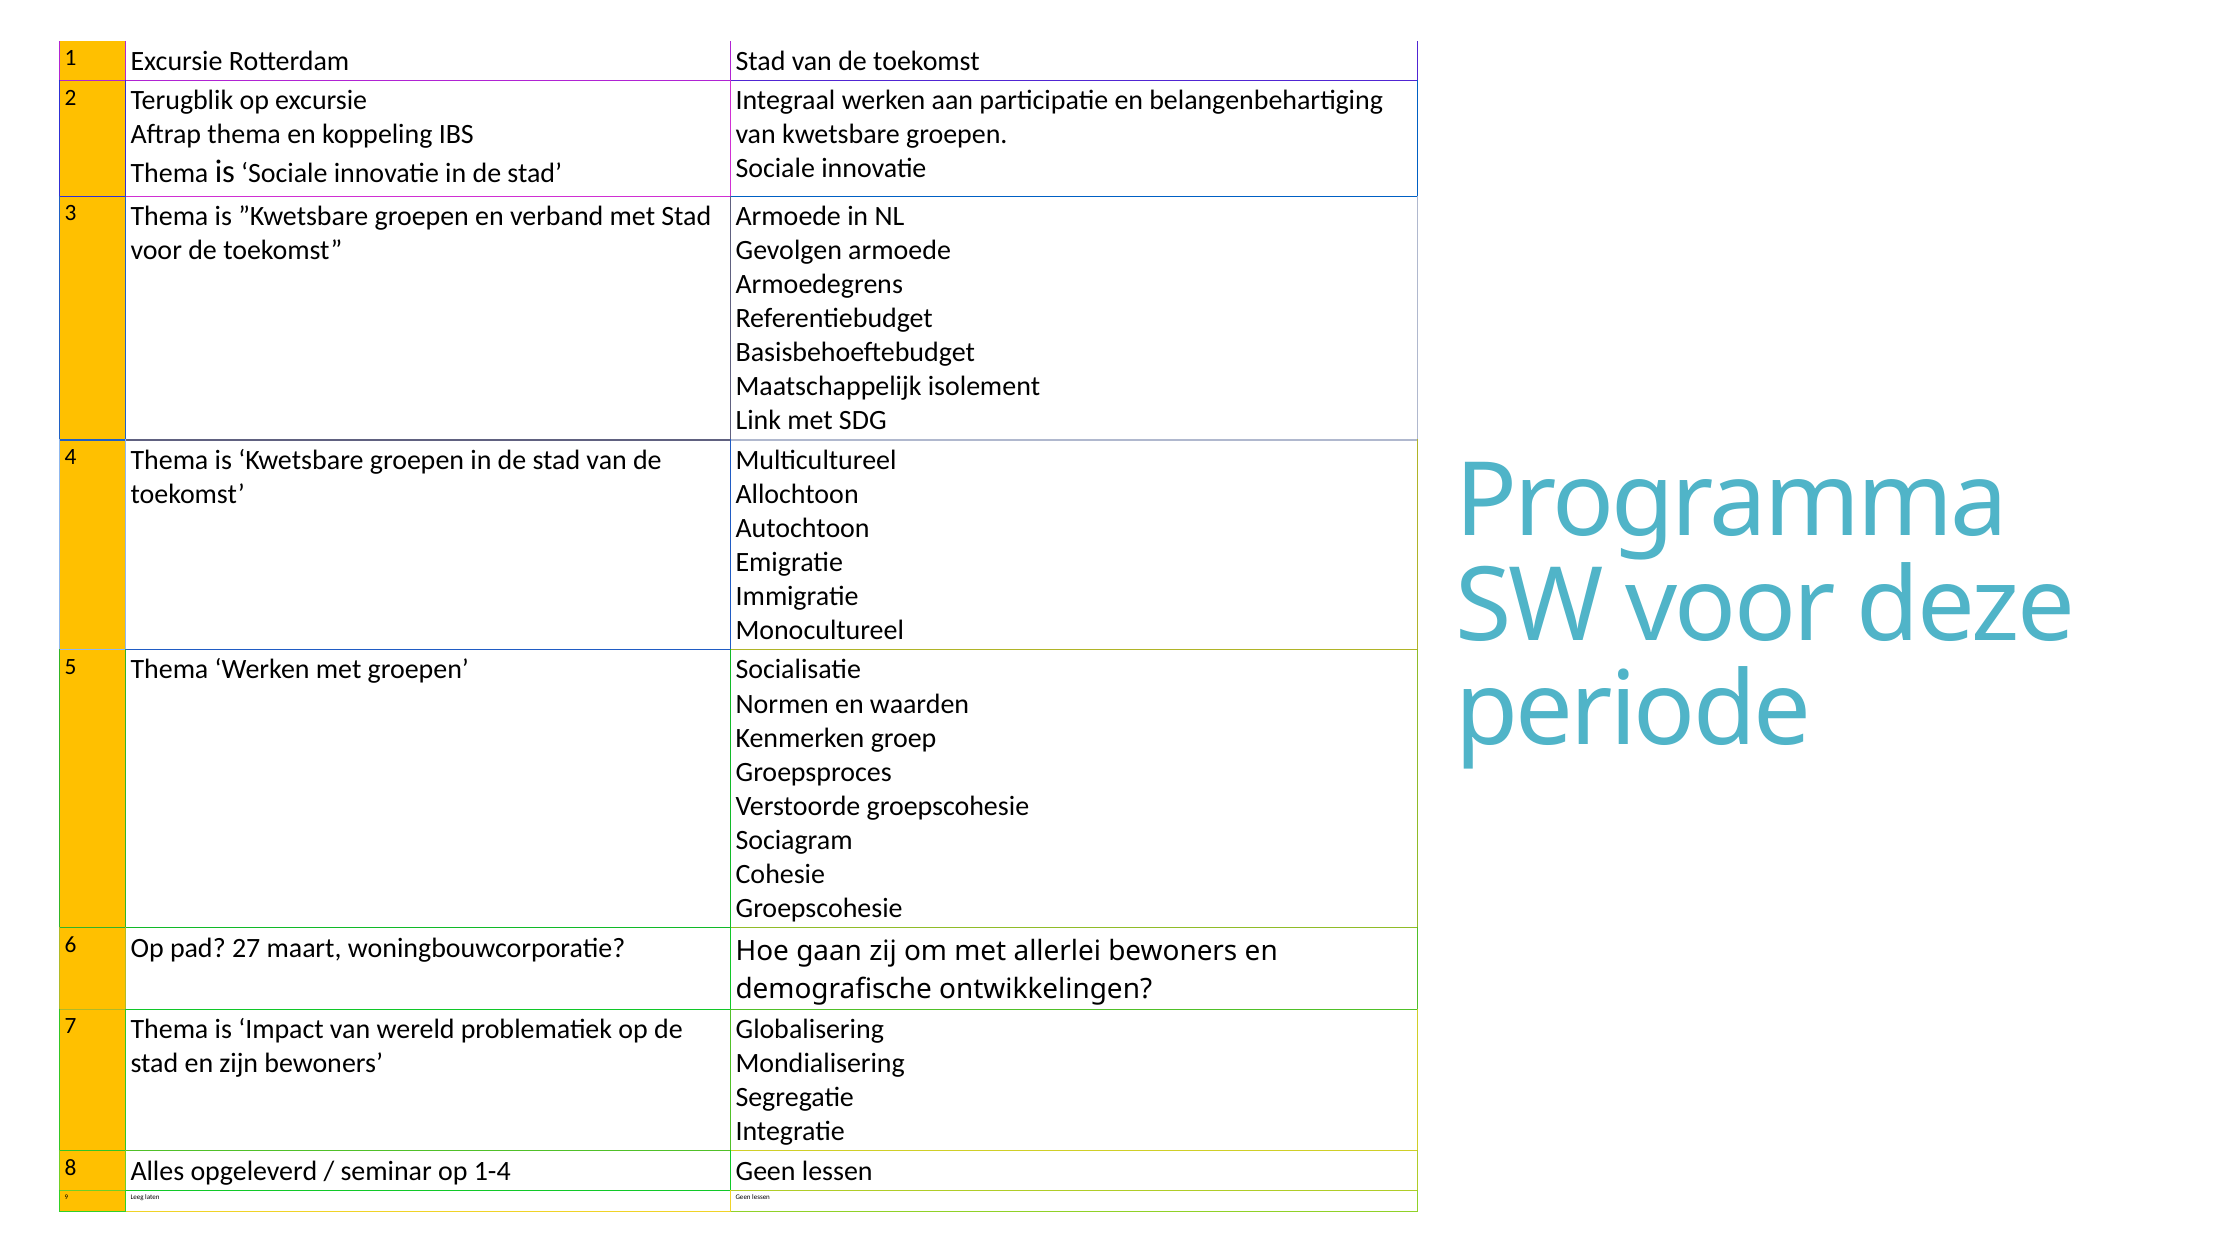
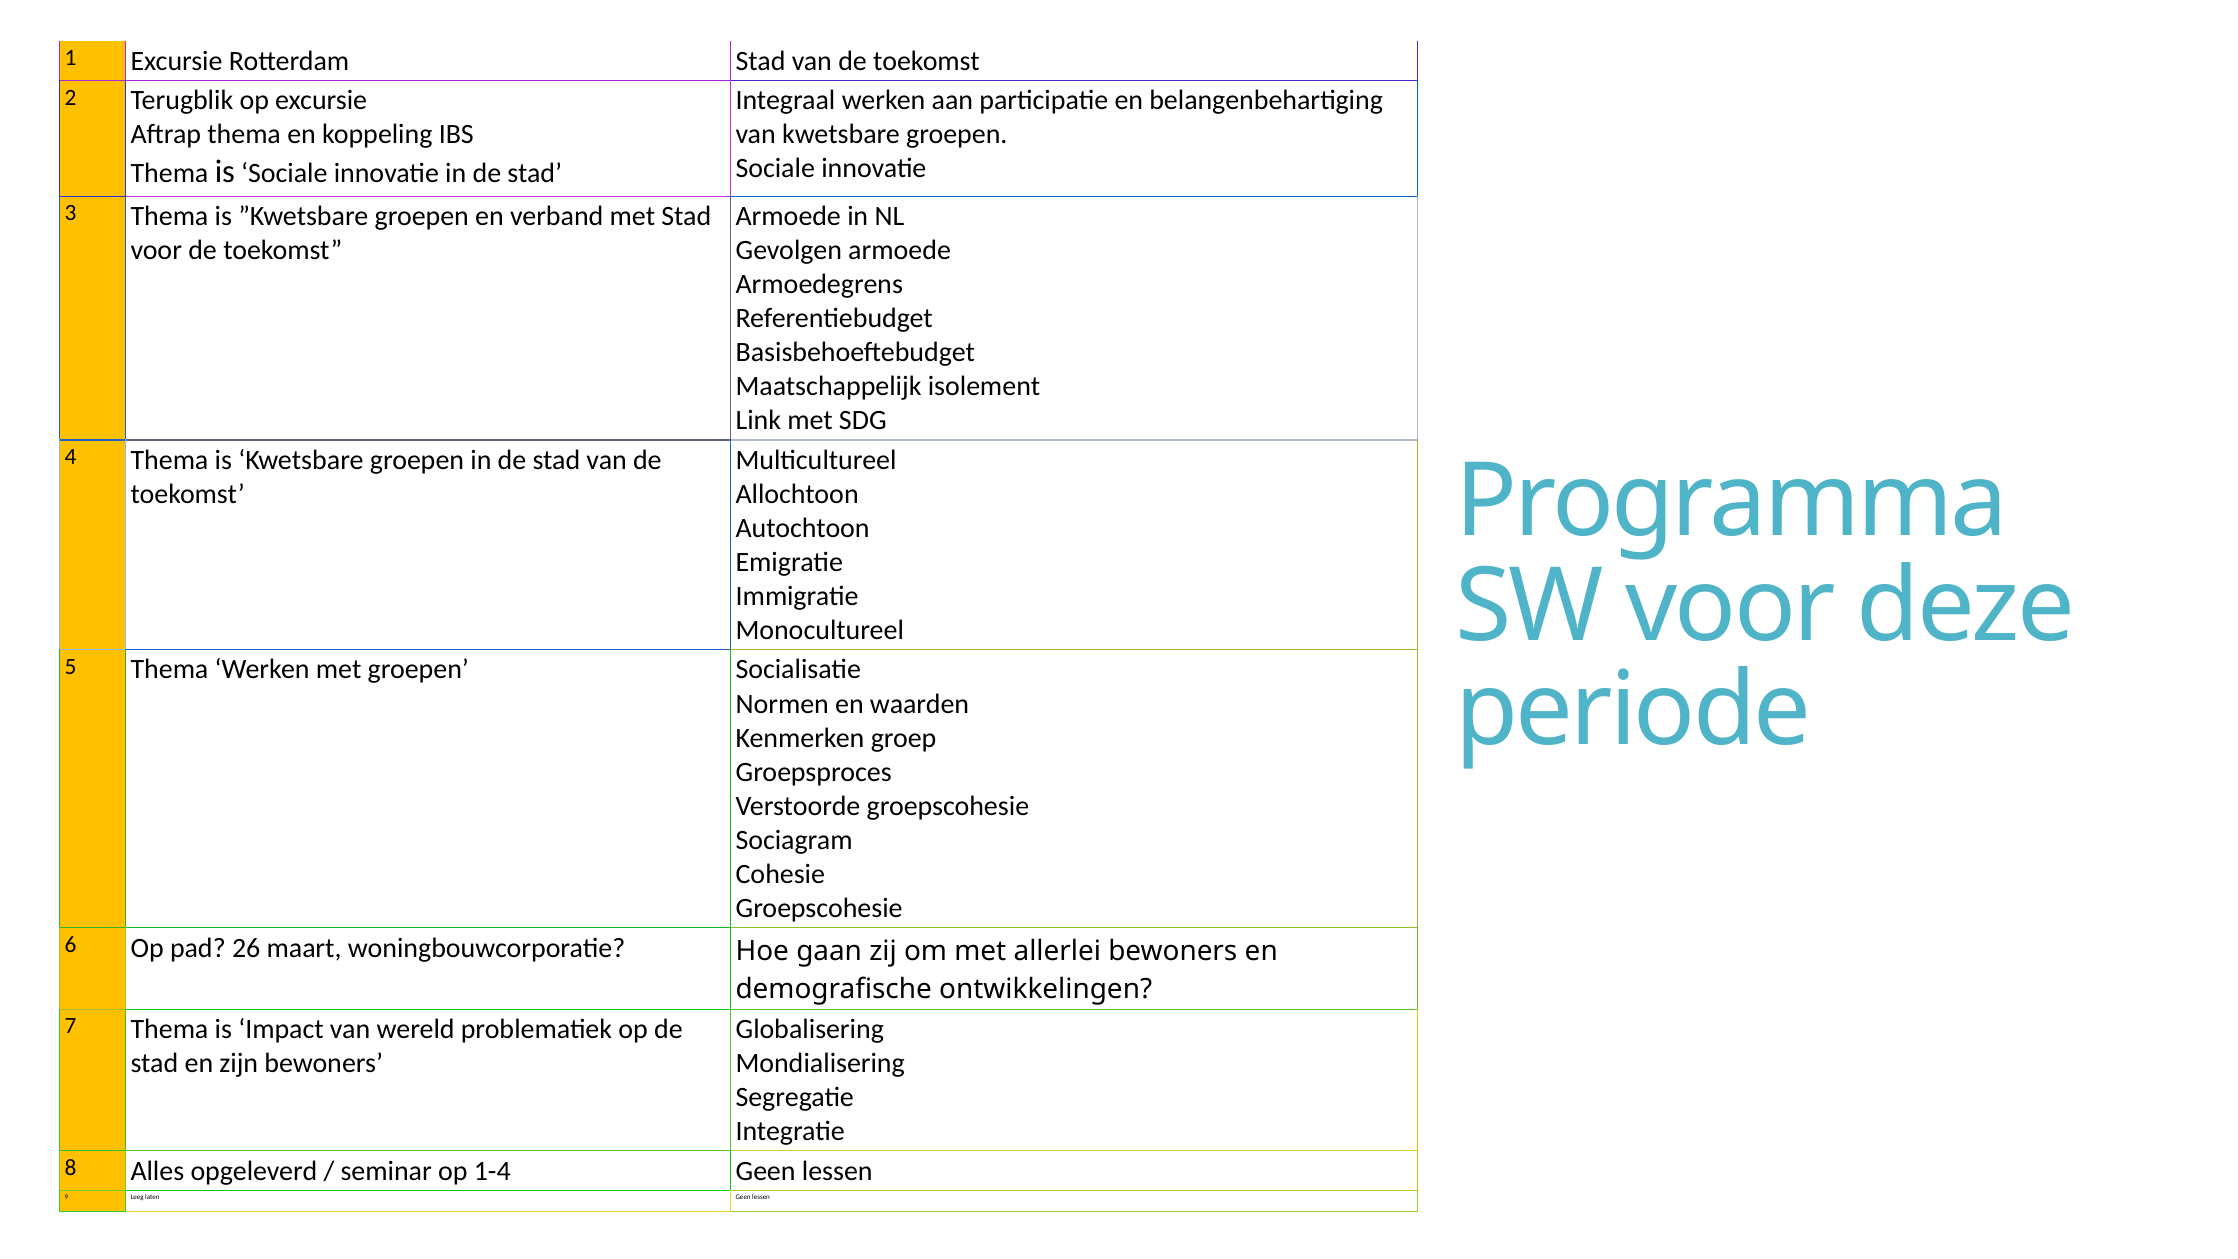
27: 27 -> 26 (246, 948)
